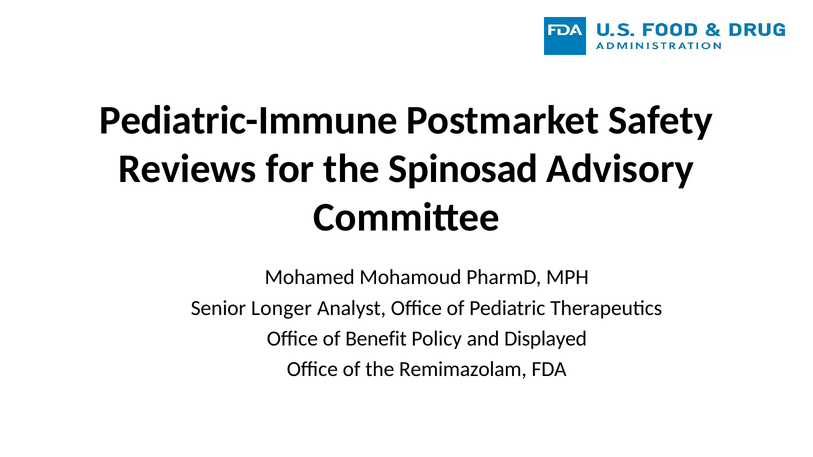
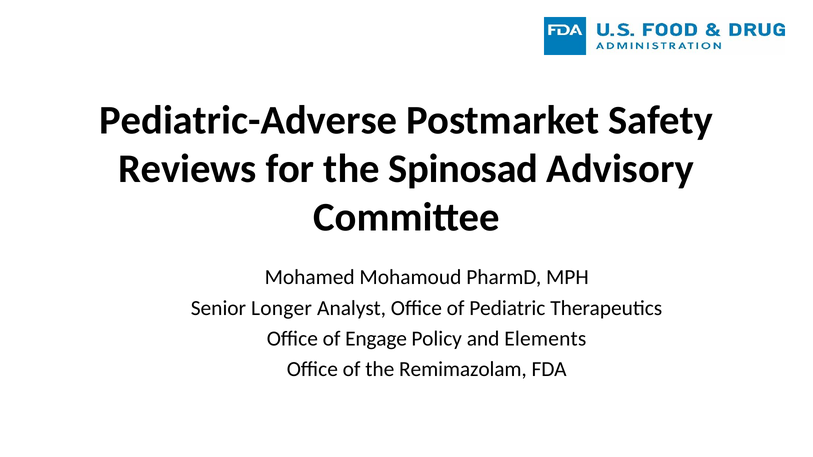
Pediatric-Immune: Pediatric-Immune -> Pediatric-Adverse (248, 120)
Benefit: Benefit -> Engage (376, 339)
Displayed: Displayed -> Elements (545, 339)
